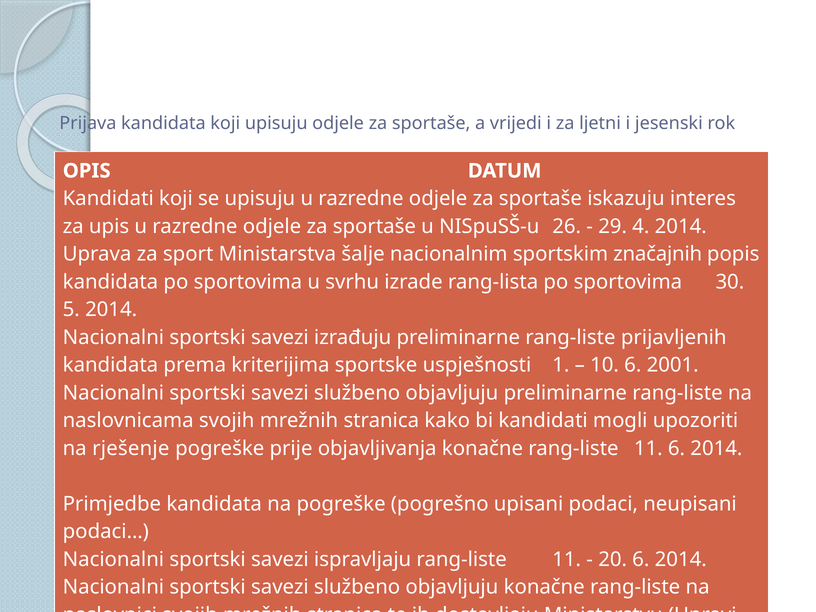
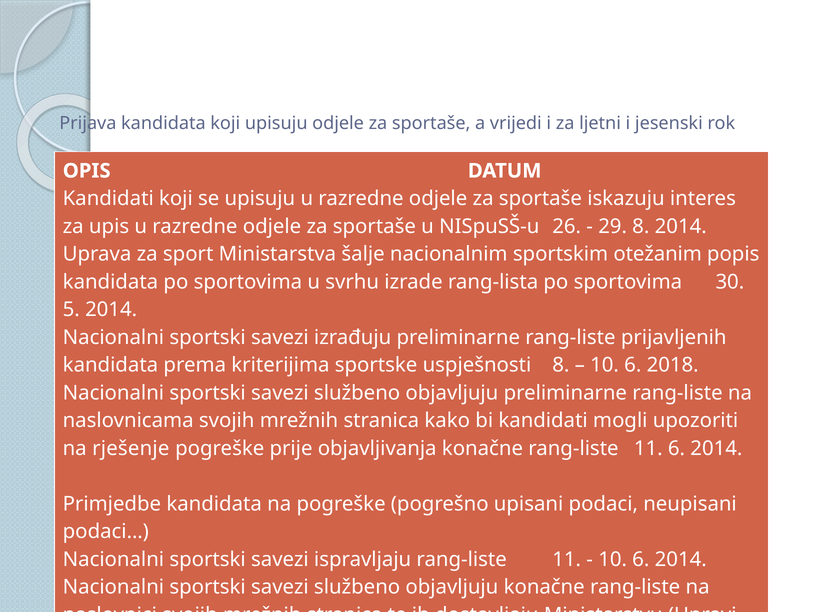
29 4: 4 -> 8 (641, 226)
značajnih: značajnih -> otežanim (658, 254)
uspješnosti 1: 1 -> 8 (561, 365)
2001: 2001 -> 2018 (673, 365)
20: 20 -> 10 (613, 559)
